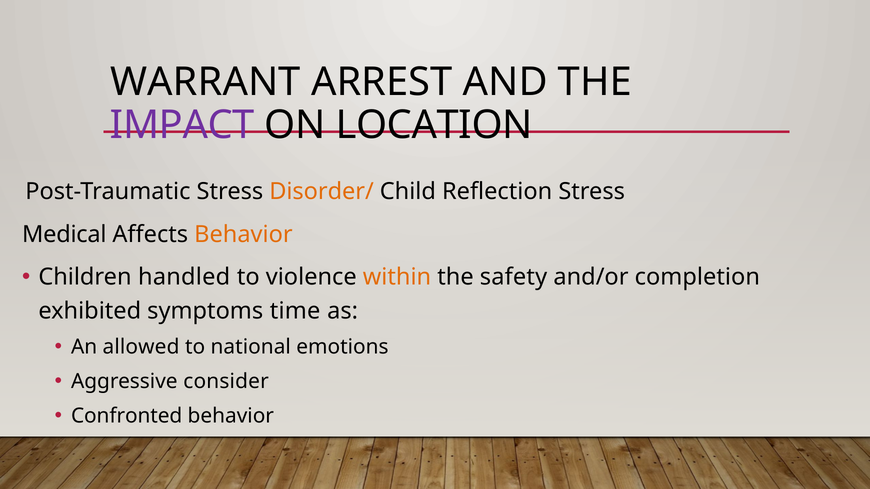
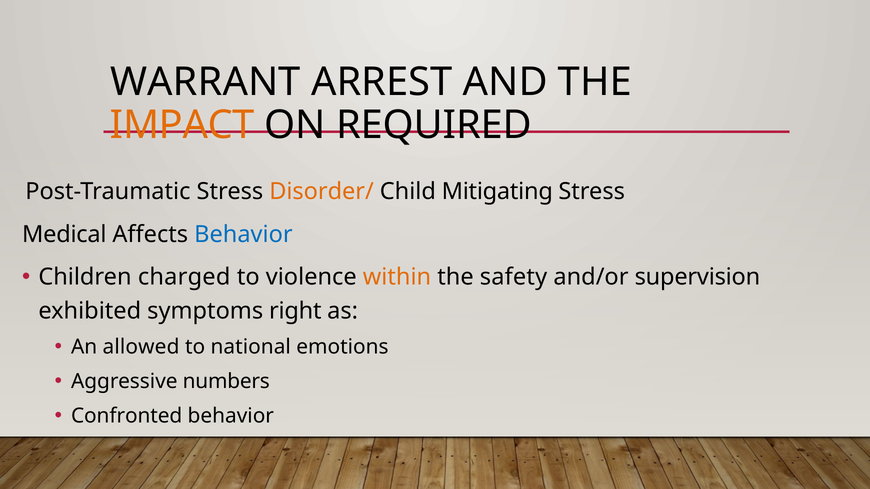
IMPACT colour: purple -> orange (182, 125)
LOCATION: LOCATION -> REQUIRED (434, 125)
Reflection: Reflection -> Mitigating (497, 191)
Behavior colour: orange -> blue (243, 234)
handled: handled -> charged (184, 277)
completion: completion -> supervision (697, 277)
time: time -> right (295, 311)
consider: consider -> numbers (226, 382)
